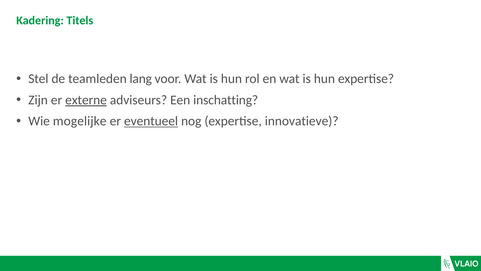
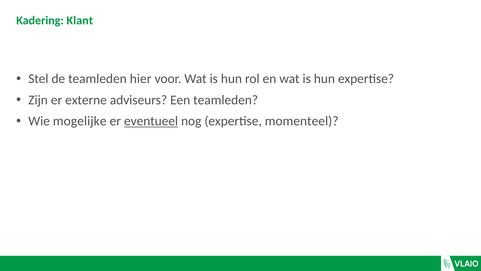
Titels: Titels -> Klant (80, 21)
lang: lang -> hier (141, 79)
externe underline: present -> none (86, 100)
Een inschatting: inschatting -> teamleden (226, 100)
innovatieve: innovatieve -> momenteel (302, 121)
